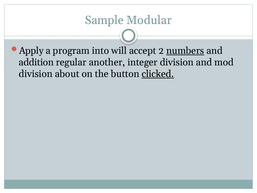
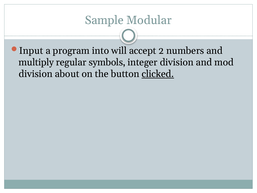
Apply: Apply -> Input (31, 51)
numbers underline: present -> none (185, 51)
addition: addition -> multiply (36, 62)
another: another -> symbols (107, 62)
